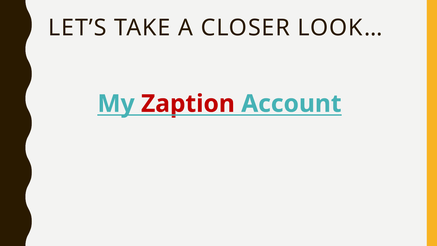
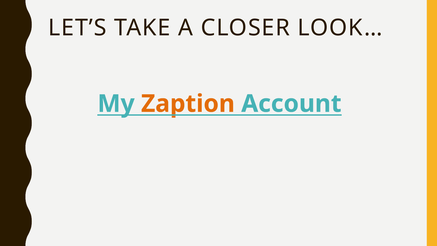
Zaption colour: red -> orange (188, 104)
